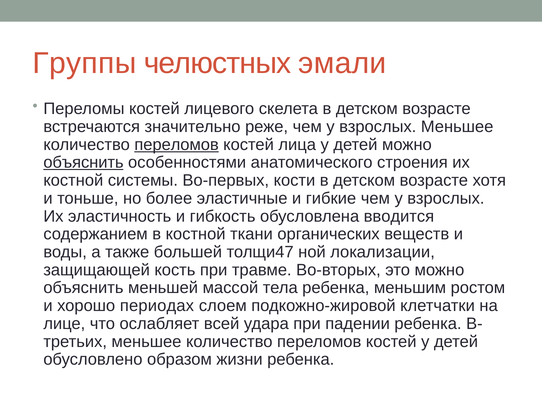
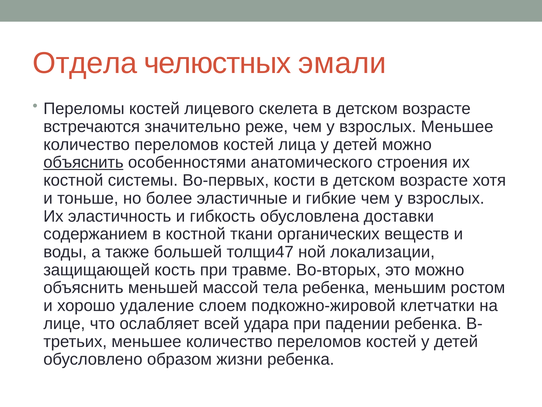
Группы: Группы -> Отдела (85, 63)
переломов underline: present -> none (177, 144)
вводится: вводится -> доставки (399, 216)
периодах: периодах -> удаление (157, 305)
